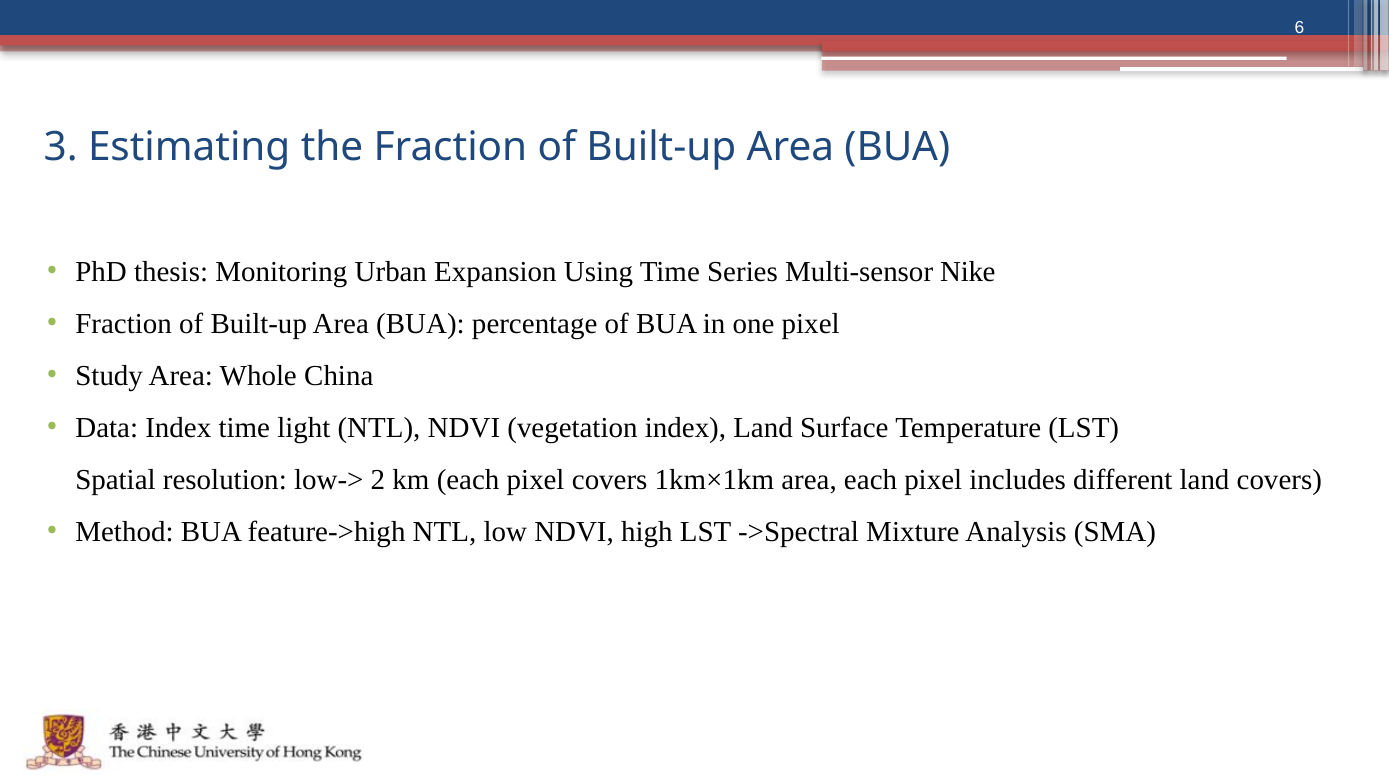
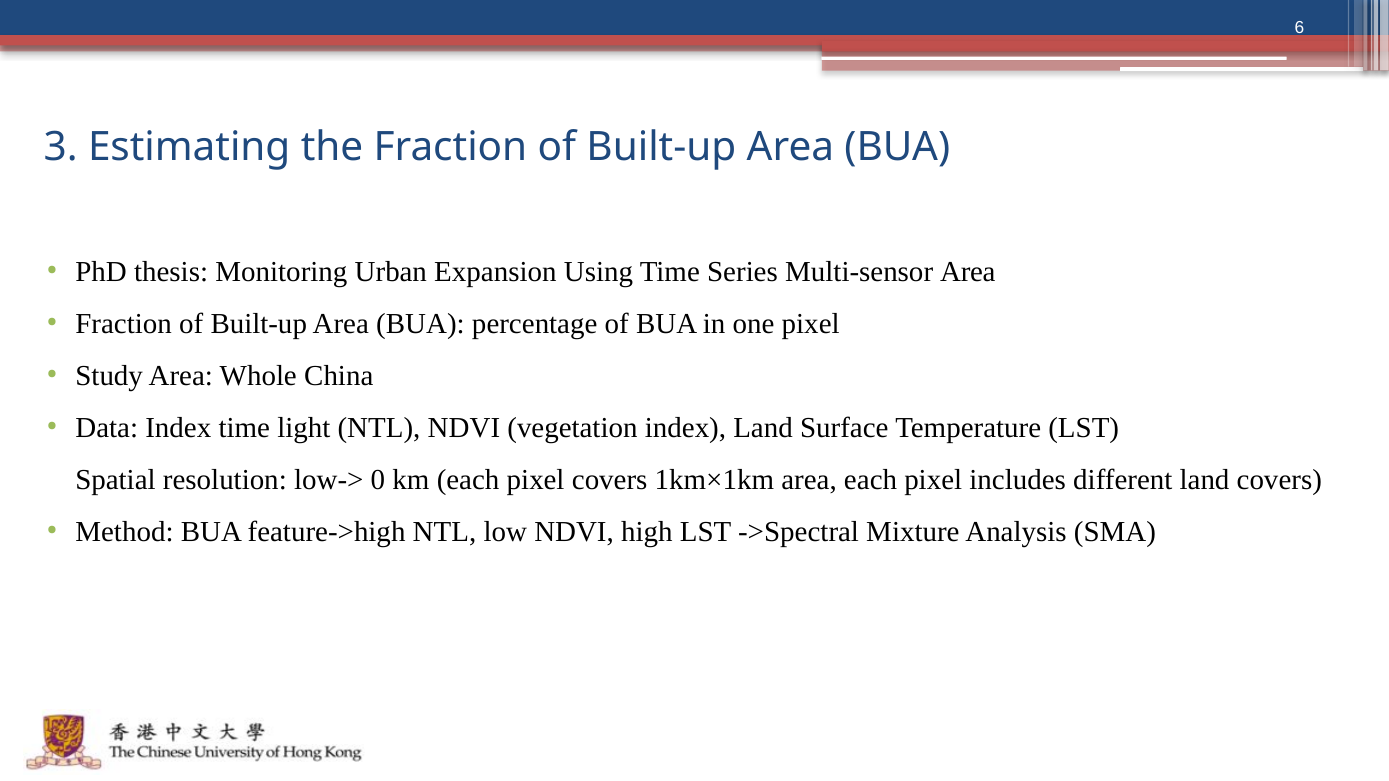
Multi-sensor Nike: Nike -> Area (968, 272)
2: 2 -> 0 (378, 480)
